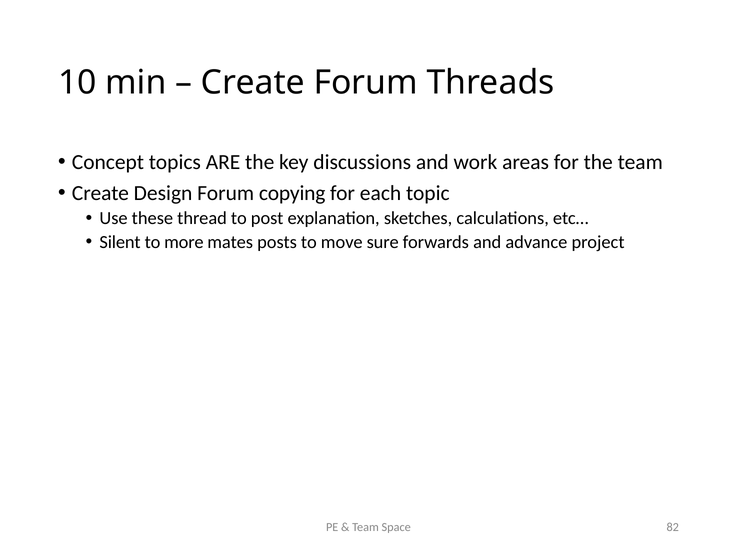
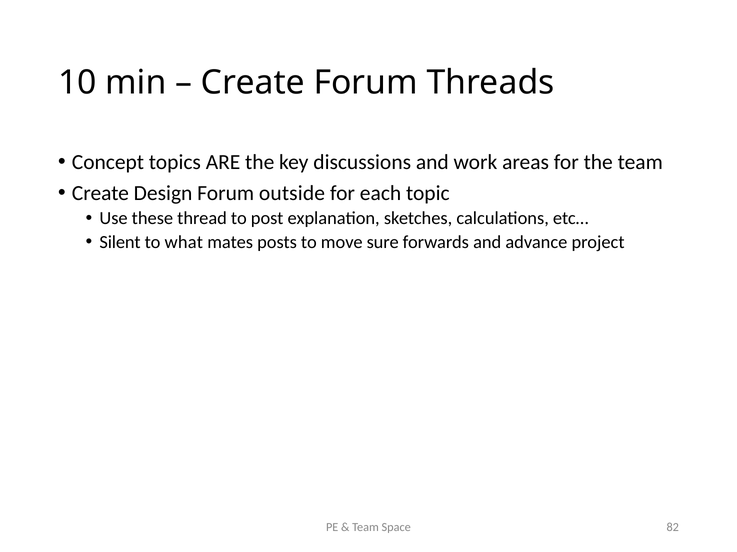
copying: copying -> outside (292, 193)
more: more -> what (184, 242)
